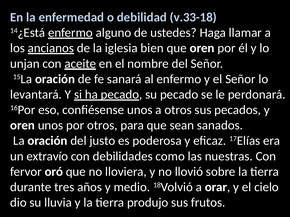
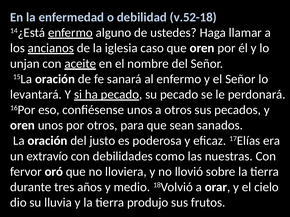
v.33-18: v.33-18 -> v.52-18 (193, 17)
bien: bien -> caso (152, 48)
